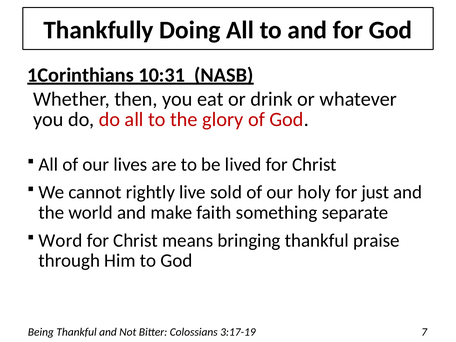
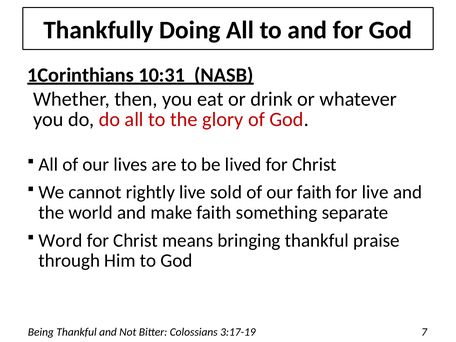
our holy: holy -> faith (314, 192)
for just: just -> live (375, 192)
